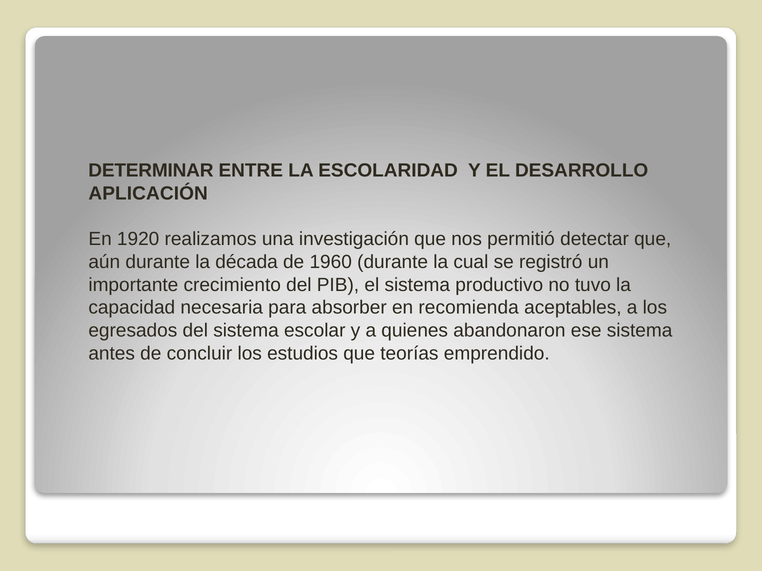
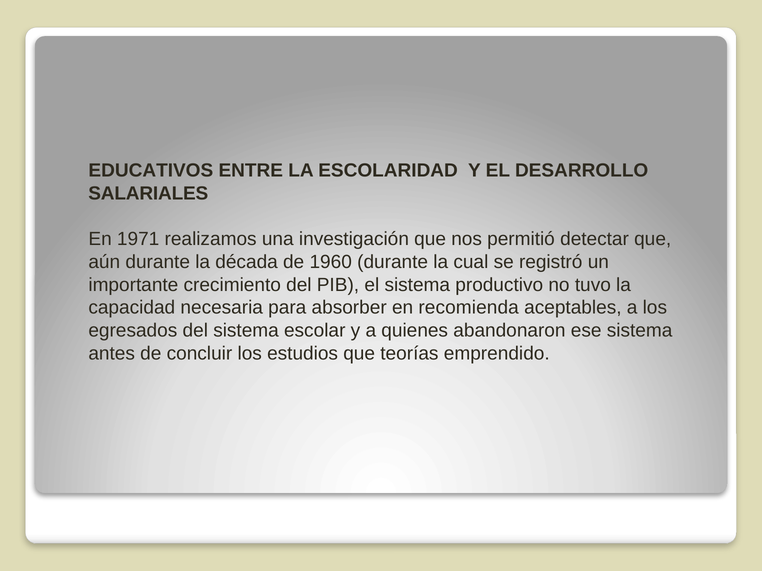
DETERMINAR: DETERMINAR -> EDUCATIVOS (151, 171)
APLICACIÓN: APLICACIÓN -> SALARIALES (148, 194)
1920: 1920 -> 1971 (138, 239)
